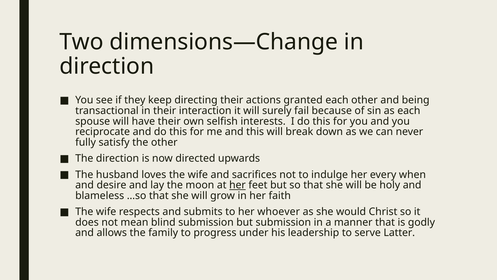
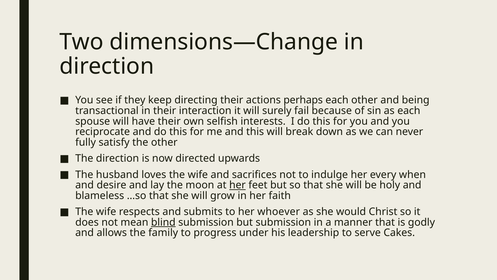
granted: granted -> perhaps (303, 100)
blind underline: none -> present (163, 222)
Latter: Latter -> Cakes (399, 233)
